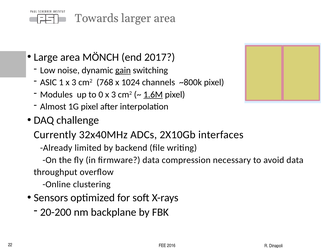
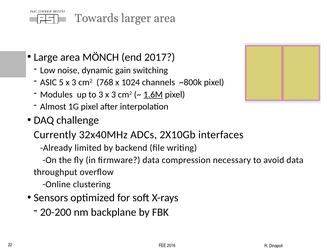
gain underline: present -> none (123, 70)
1: 1 -> 5 (61, 82)
to 0: 0 -> 3 (101, 94)
